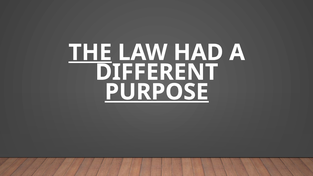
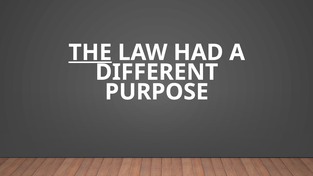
PURPOSE underline: present -> none (157, 92)
